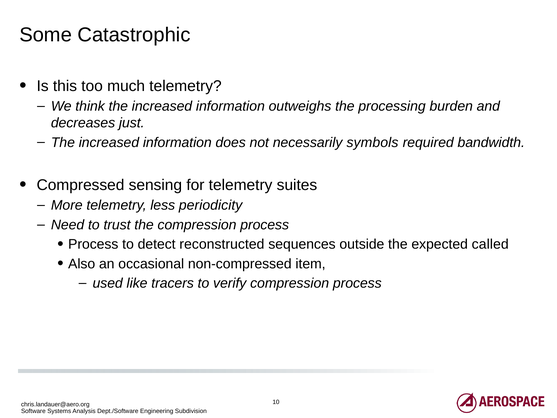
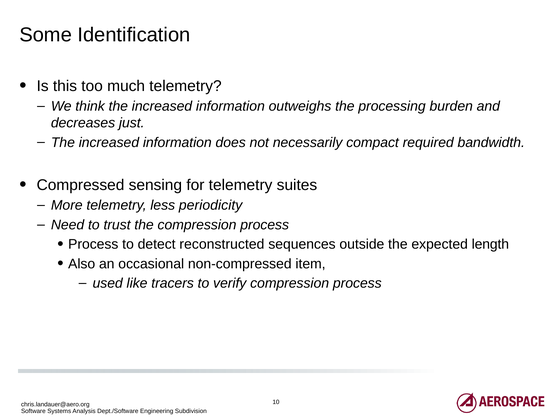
Catastrophic: Catastrophic -> Identification (134, 35)
symbols: symbols -> compact (373, 142)
called: called -> length (490, 244)
